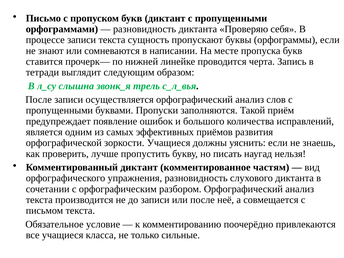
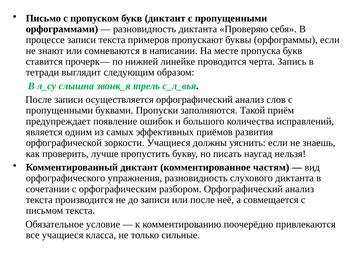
сущность: сущность -> примеров (148, 40)
